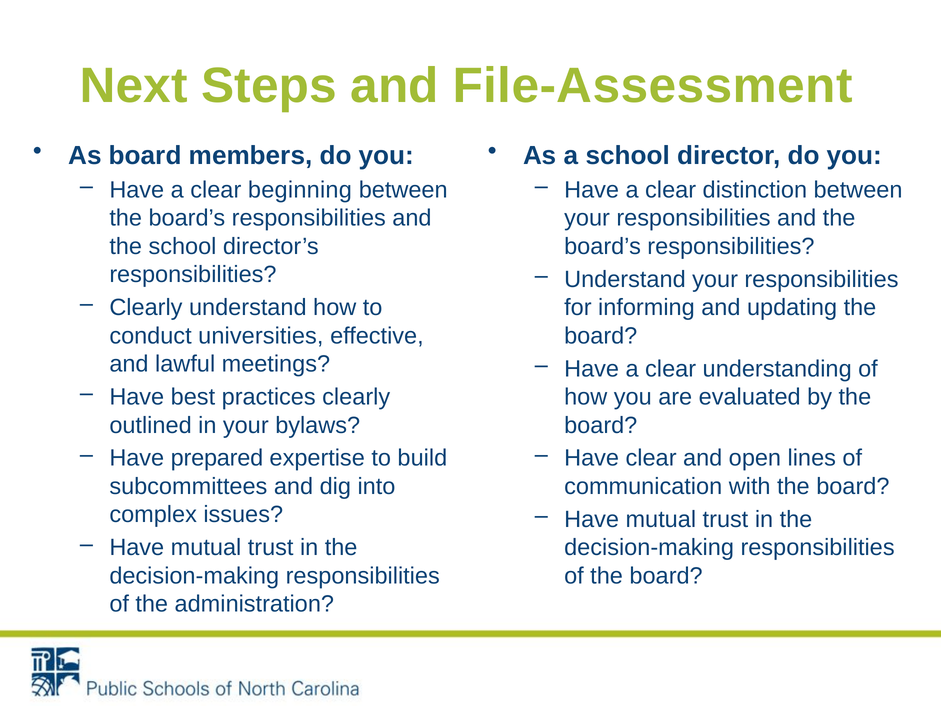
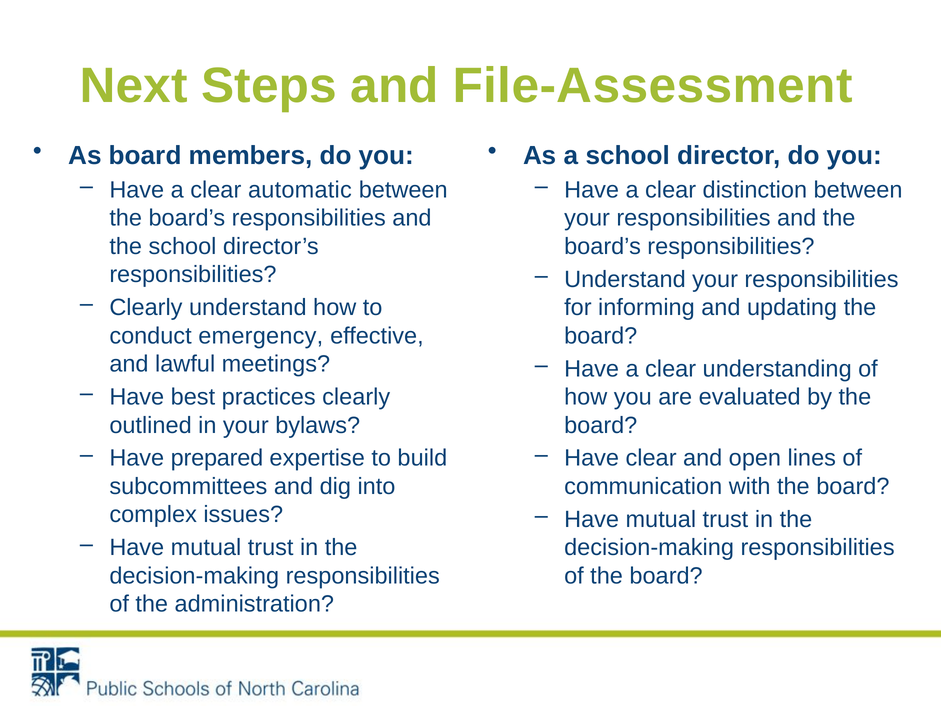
beginning: beginning -> automatic (300, 190)
universities: universities -> emergency (261, 336)
